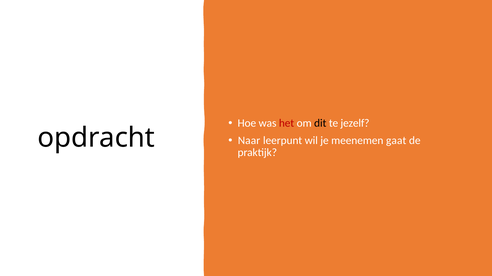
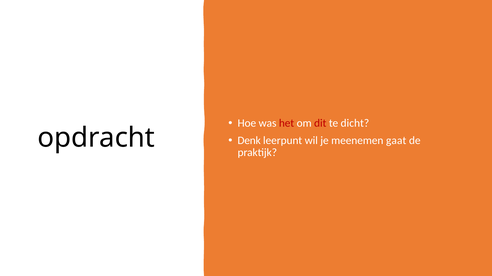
dit colour: black -> red (320, 124)
jezelf: jezelf -> dicht (355, 124)
Naar: Naar -> Denk (249, 141)
